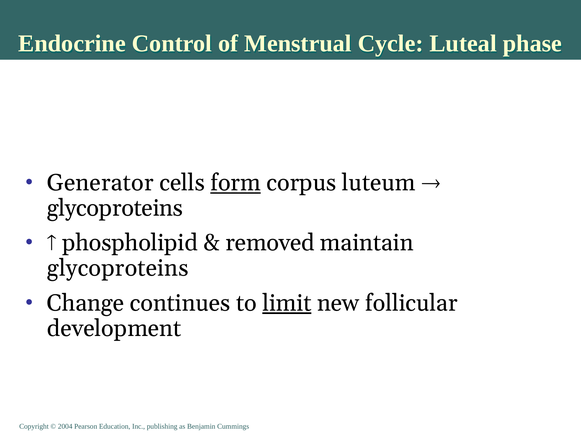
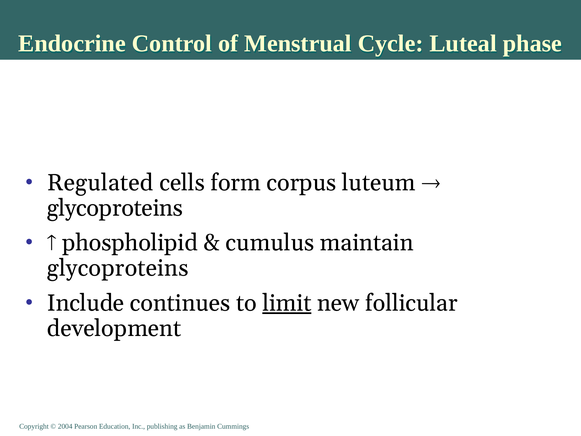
Generator: Generator -> Regulated (100, 183)
form underline: present -> none (236, 183)
removed: removed -> cumulus (270, 243)
Change: Change -> Include (86, 303)
